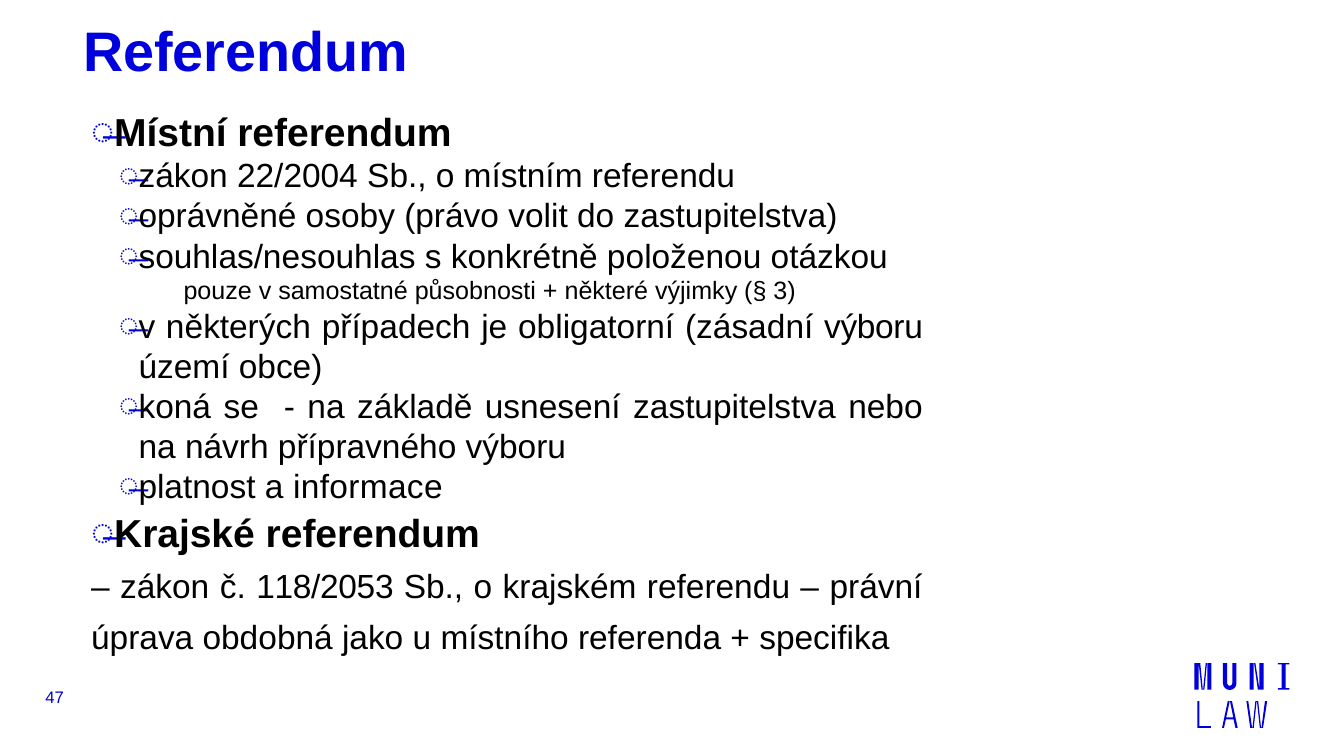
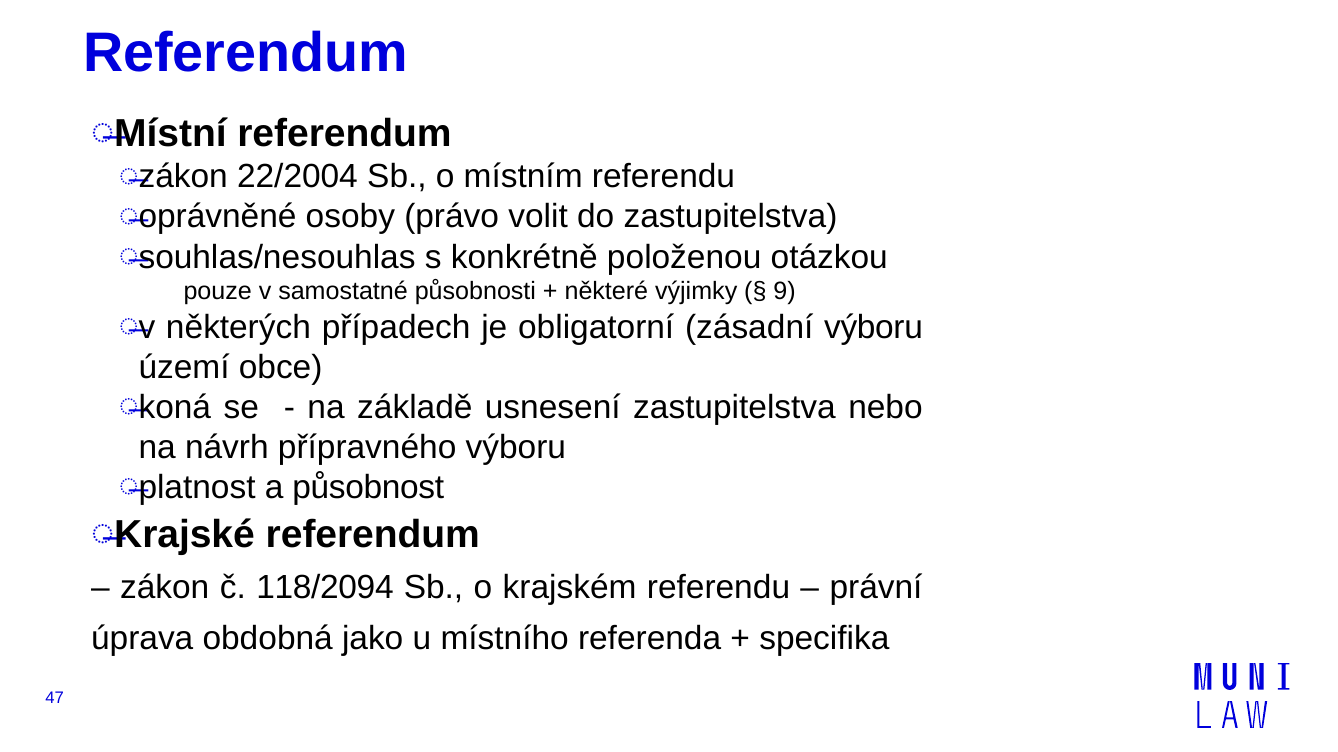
3: 3 -> 9 (785, 292)
informace: informace -> působnost (368, 488)
118/2053: 118/2053 -> 118/2094 (325, 588)
